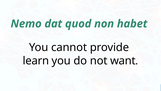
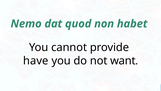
learn: learn -> have (36, 60)
